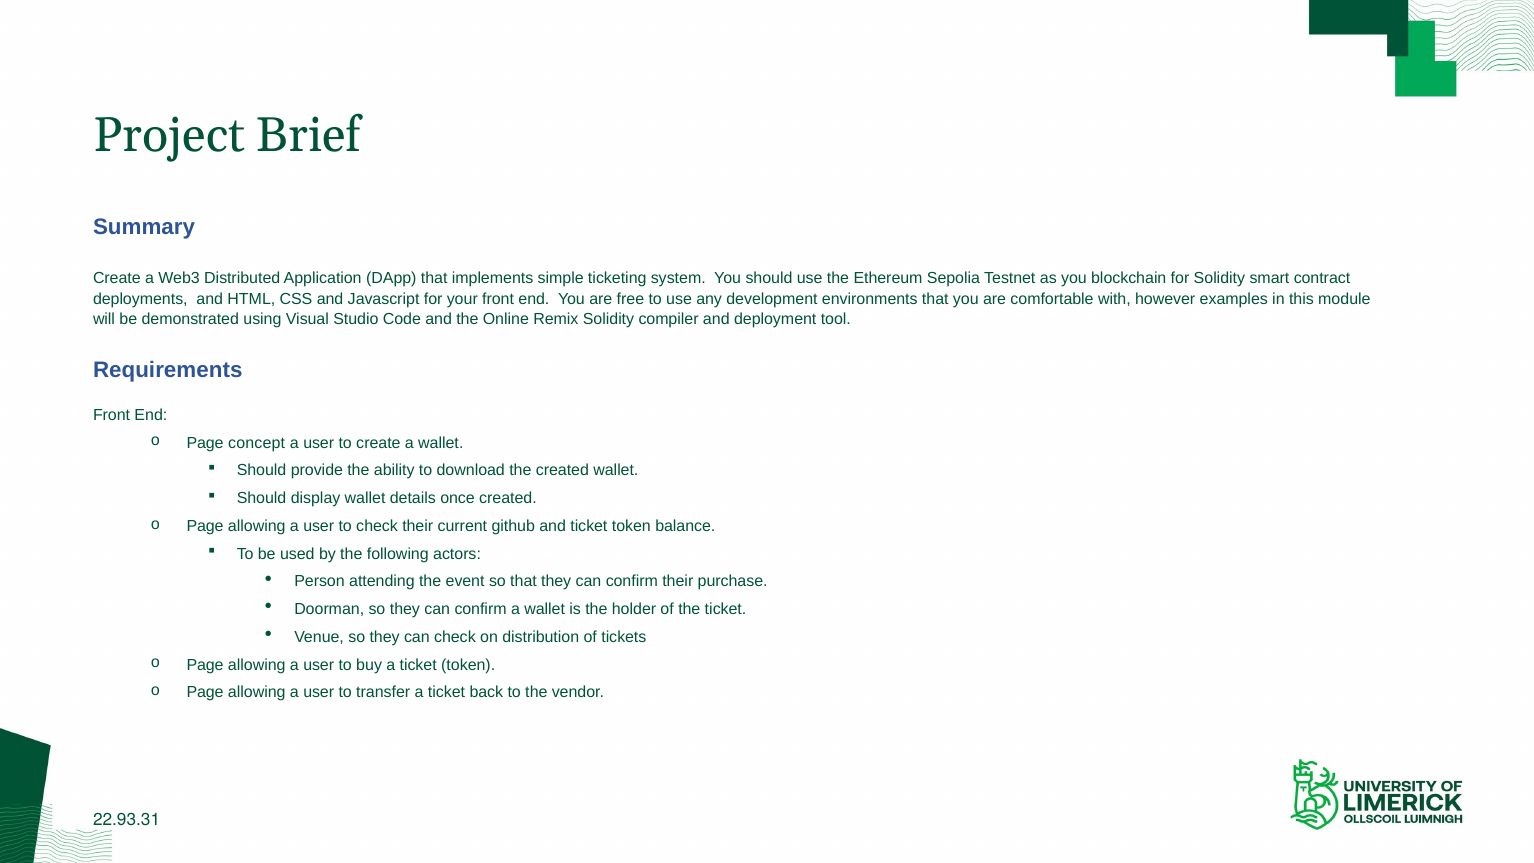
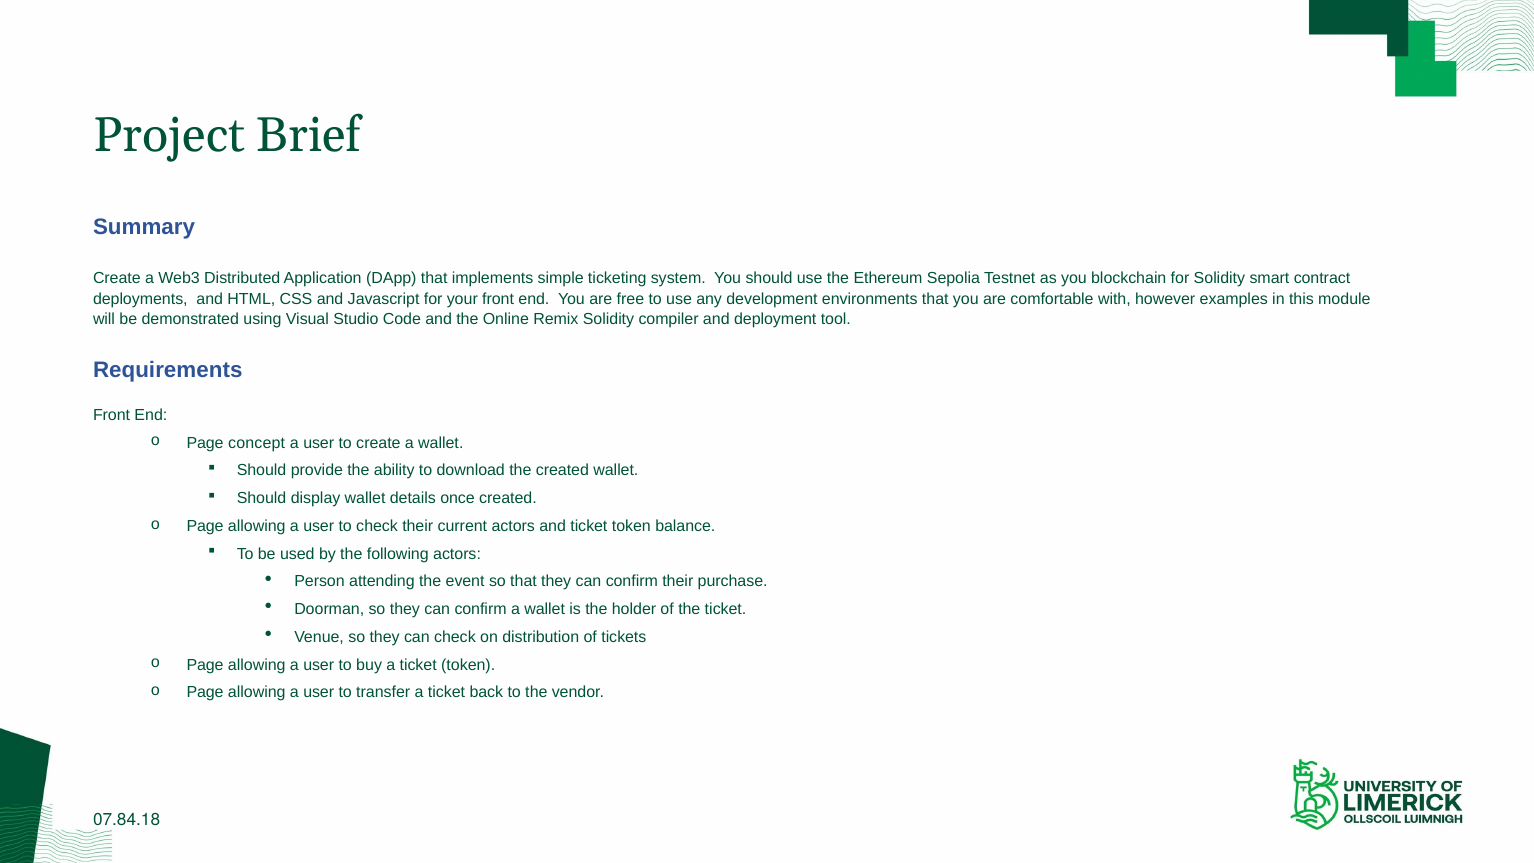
current github: github -> actors (513, 526)
22.93.31: 22.93.31 -> 07.84.18 (127, 819)
